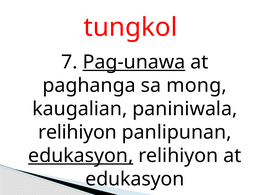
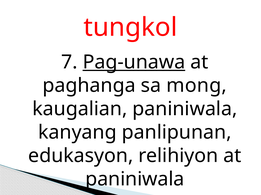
relihiyon: relihiyon -> kanyang (77, 133)
edukasyon underline: present -> none (81, 156)
edukasyon: edukasyon -> paniniwala (135, 180)
